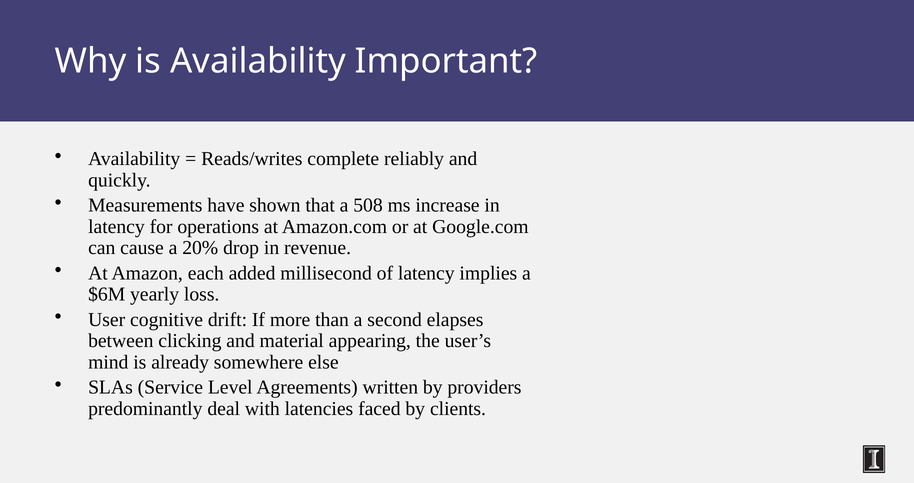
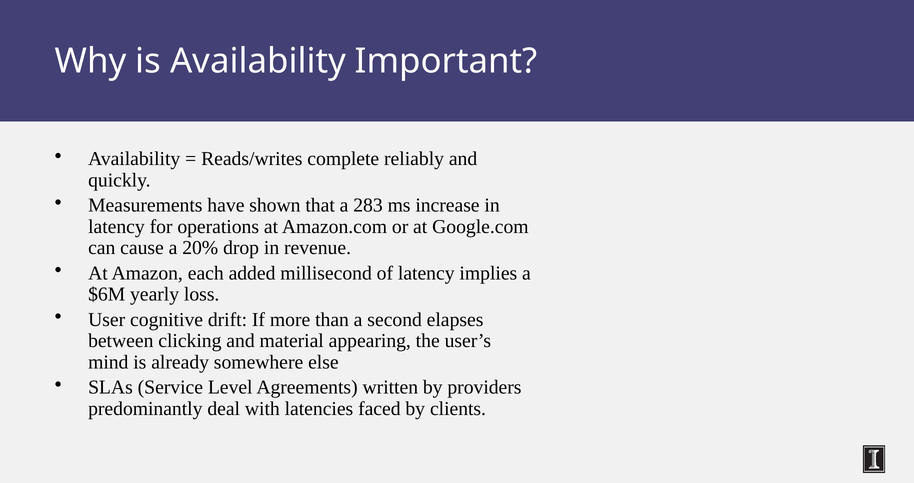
508: 508 -> 283 (368, 205)
